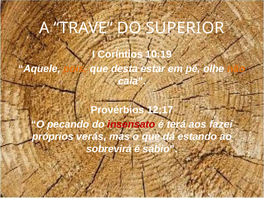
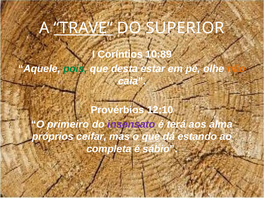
TRAVE underline: none -> present (83, 28)
10:19: 10:19 -> 10:89 (159, 54)
pois colour: orange -> green (75, 69)
12:17: 12:17 -> 12:10 (160, 110)
pecando: pecando -> primeiro (68, 124)
insensato colour: red -> purple (131, 124)
fazei: fazei -> alma (221, 124)
verás: verás -> ceifar (91, 137)
sobrevirá: sobrevirá -> completa (109, 149)
